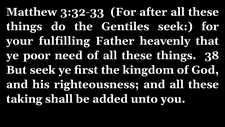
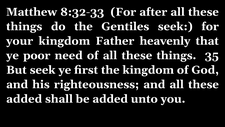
3:32-33: 3:32-33 -> 8:32-33 (82, 12)
your fulfilling: fulfilling -> kingdom (64, 41)
38: 38 -> 35 (212, 55)
taking: taking -> added (24, 99)
